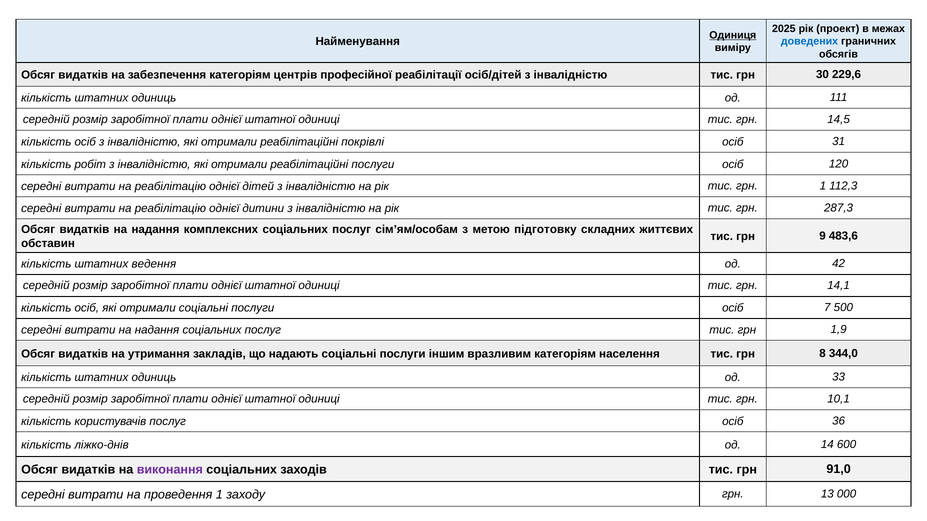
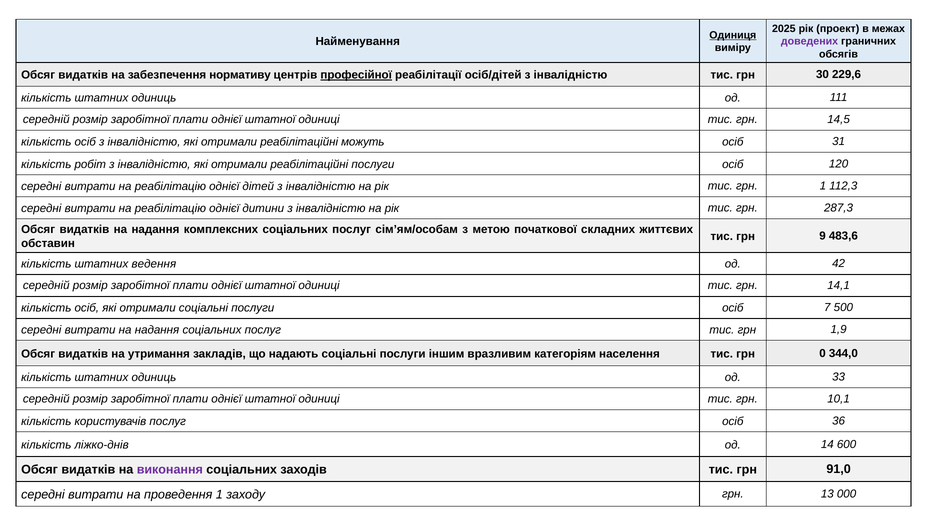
доведених colour: blue -> purple (810, 42)
забезпечення категоріям: категоріям -> нормативу (240, 75)
професійної underline: none -> present (356, 75)
покрівлі: покрівлі -> можуть (363, 142)
підготовку: підготовку -> початкової (545, 230)
8: 8 -> 0 (823, 354)
